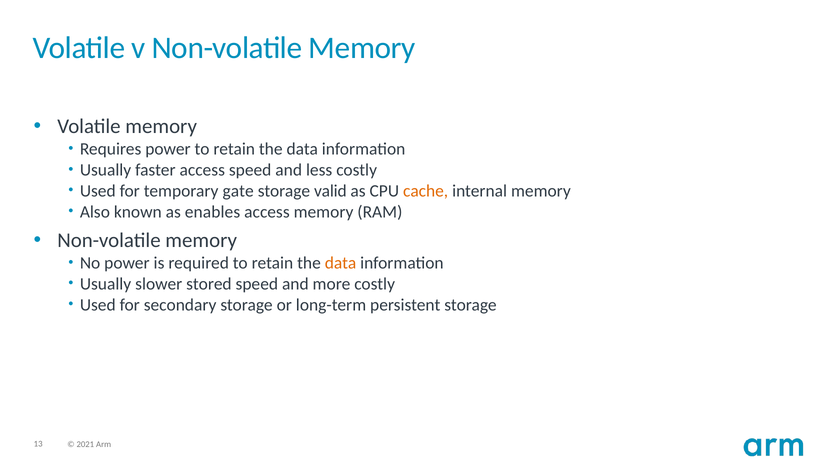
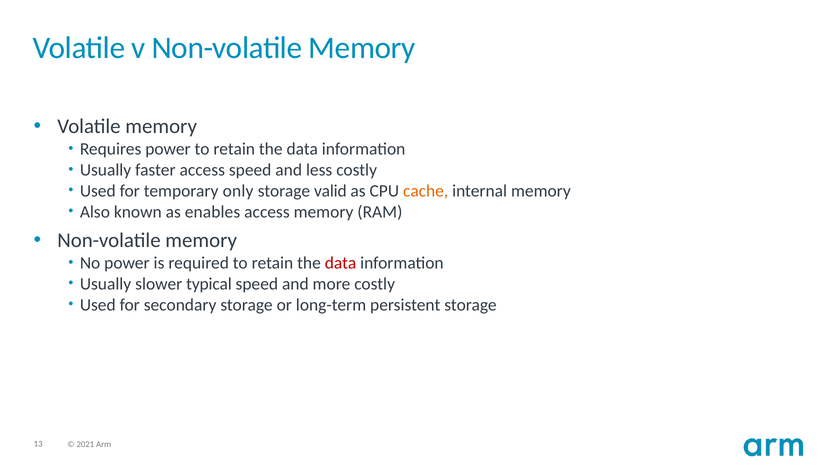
gate: gate -> only (238, 191)
data colour: orange -> red (341, 263)
stored: stored -> typical (209, 284)
